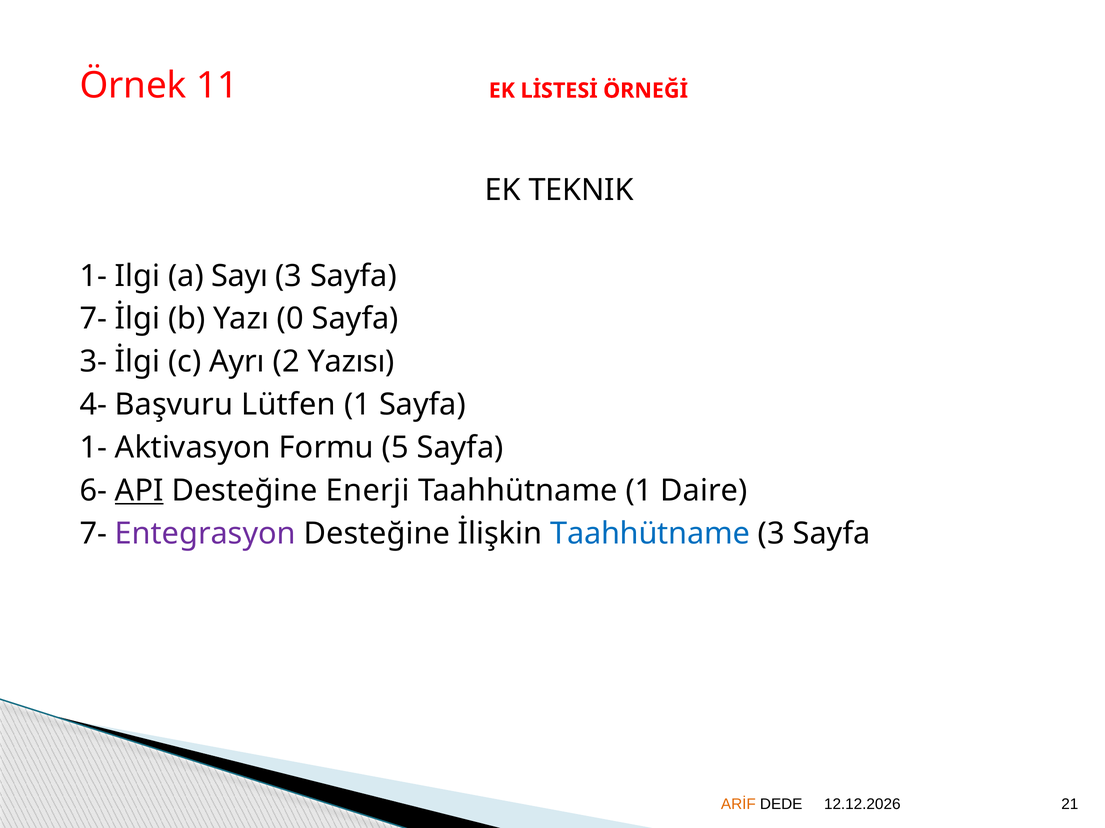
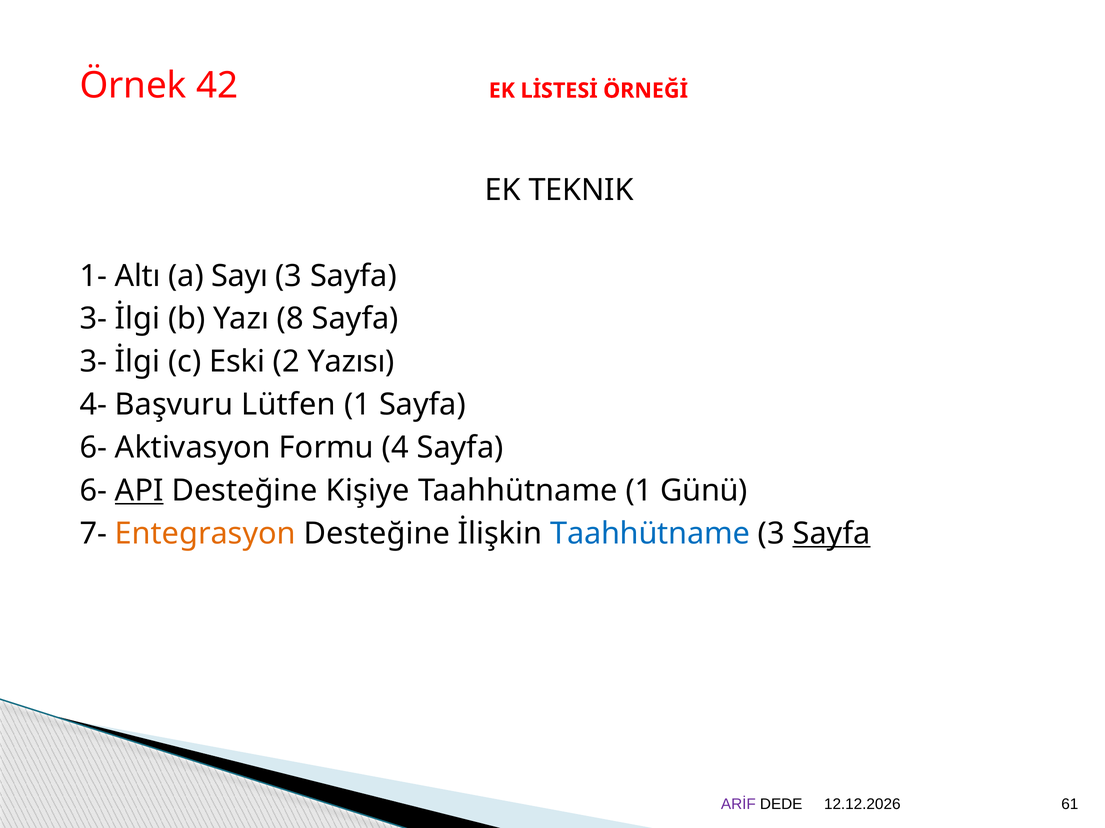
11: 11 -> 42 (217, 86)
Ilgi: Ilgi -> Altı (138, 276)
7-: 7- -> 3- (93, 319)
0: 0 -> 8 (290, 319)
Ayrı: Ayrı -> Eski (237, 362)
1-: 1- -> 6- (93, 448)
5: 5 -> 4 (395, 448)
Enerji: Enerji -> Kişiye (368, 491)
Daire: Daire -> Günü (704, 491)
Entegrasyon colour: purple -> orange (205, 534)
Sayfa underline: none -> present (832, 534)
ARİF colour: orange -> purple (738, 805)
21: 21 -> 61 (1070, 805)
